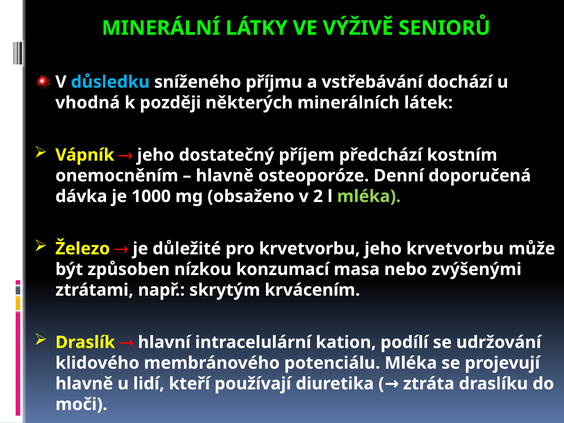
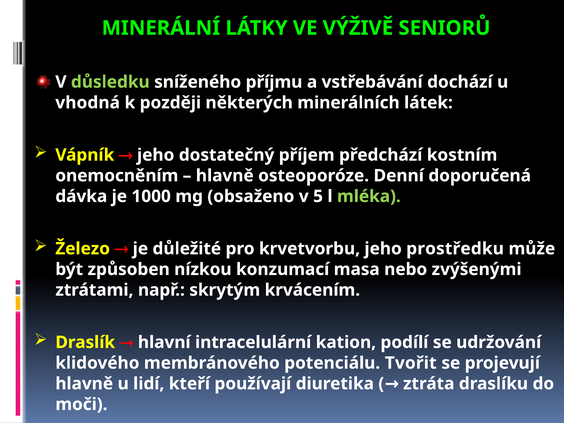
důsledku colour: light blue -> light green (110, 82)
2: 2 -> 5 (318, 196)
jeho krvetvorbu: krvetvorbu -> prostředku (455, 249)
potenciálu Mléka: Mléka -> Tvořit (411, 363)
